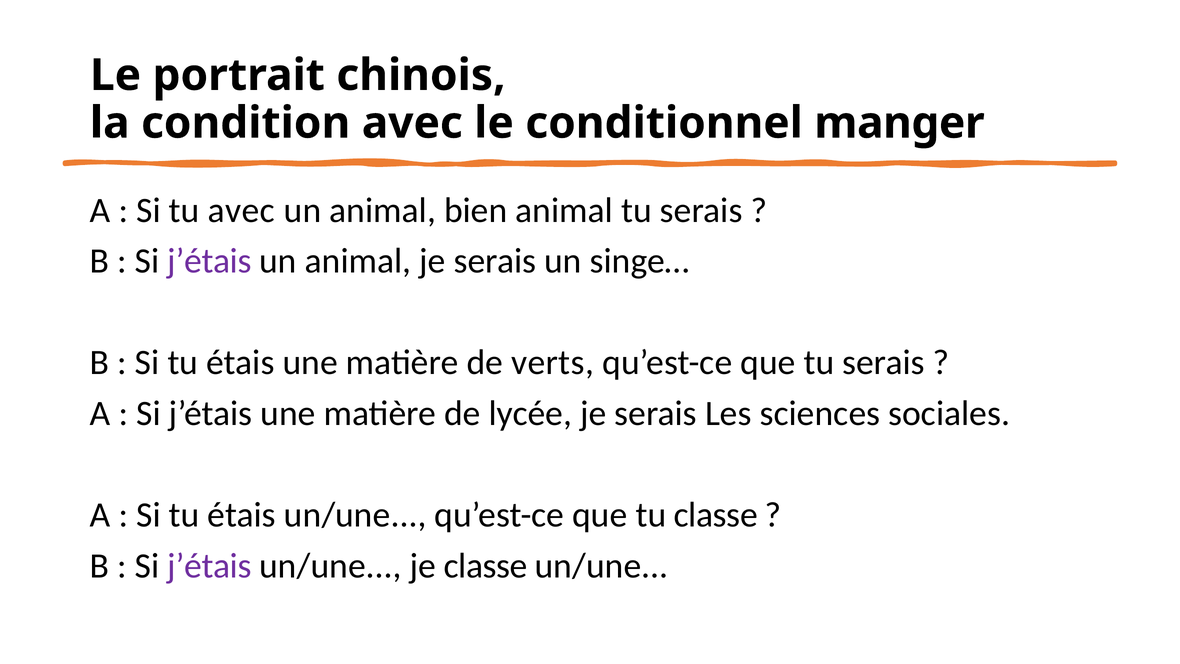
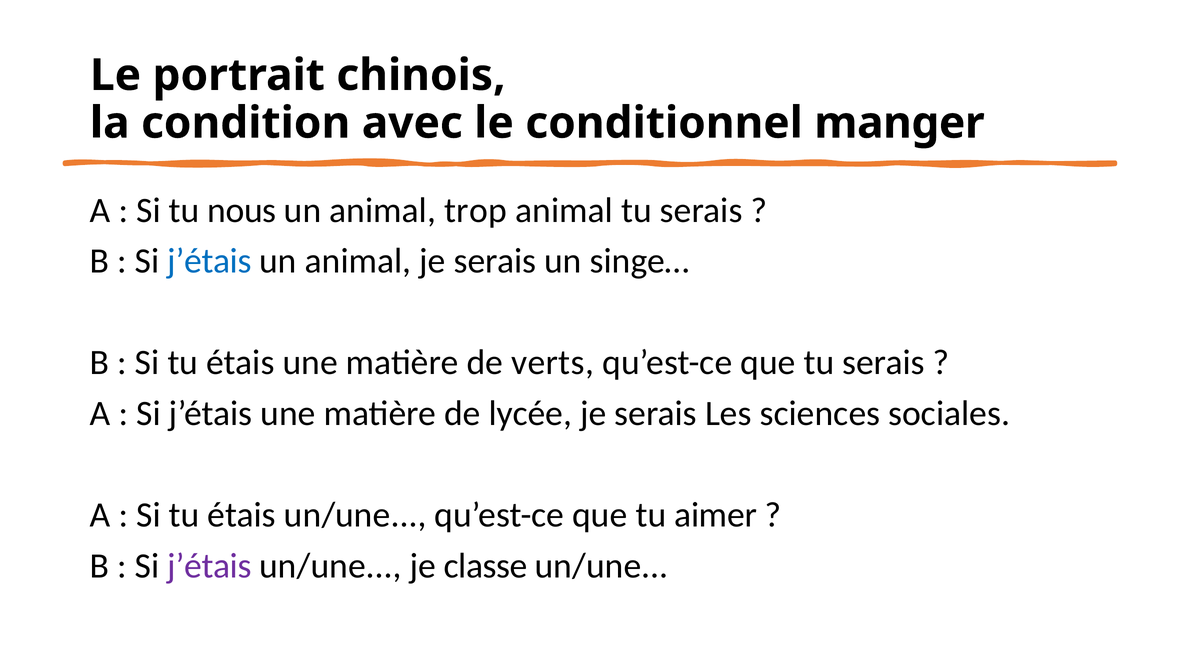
tu avec: avec -> nous (242, 210)
bien: bien -> trop (476, 210)
j’étais colour: purple -> blue (209, 261)
tu classe: classe -> aimer (716, 515)
